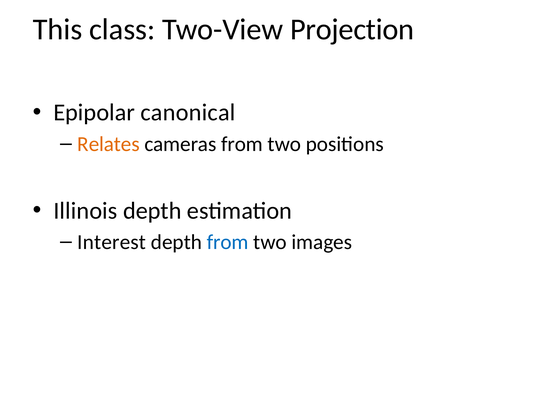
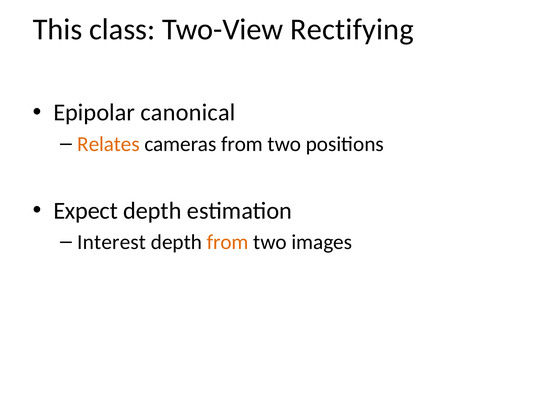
Projection: Projection -> Rectifying (352, 29)
Illinois: Illinois -> Expect (86, 210)
from colour: blue -> orange (228, 242)
